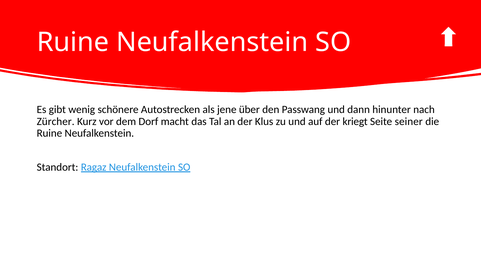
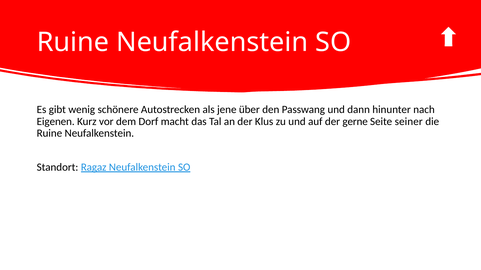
Zürcher: Zürcher -> Eigenen (56, 122)
kriegt: kriegt -> gerne (355, 122)
